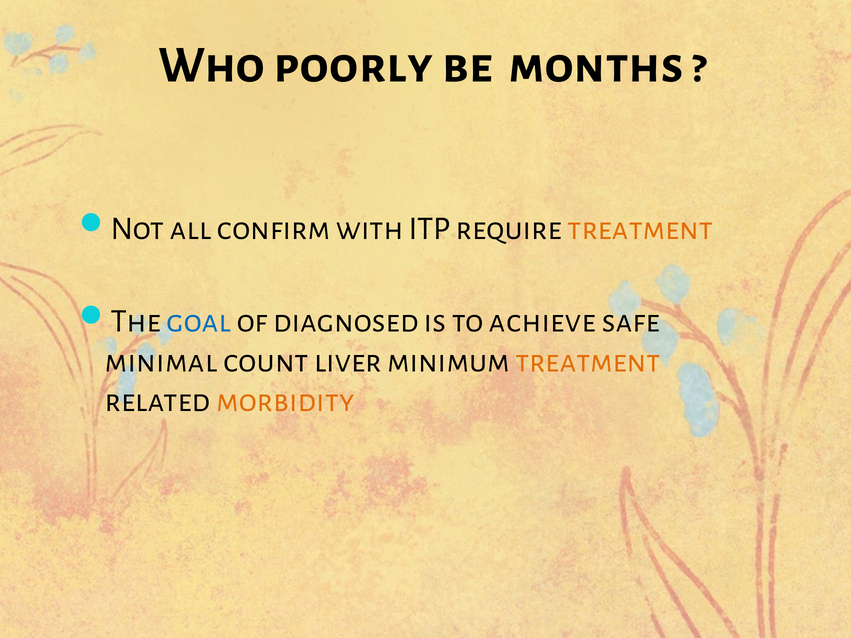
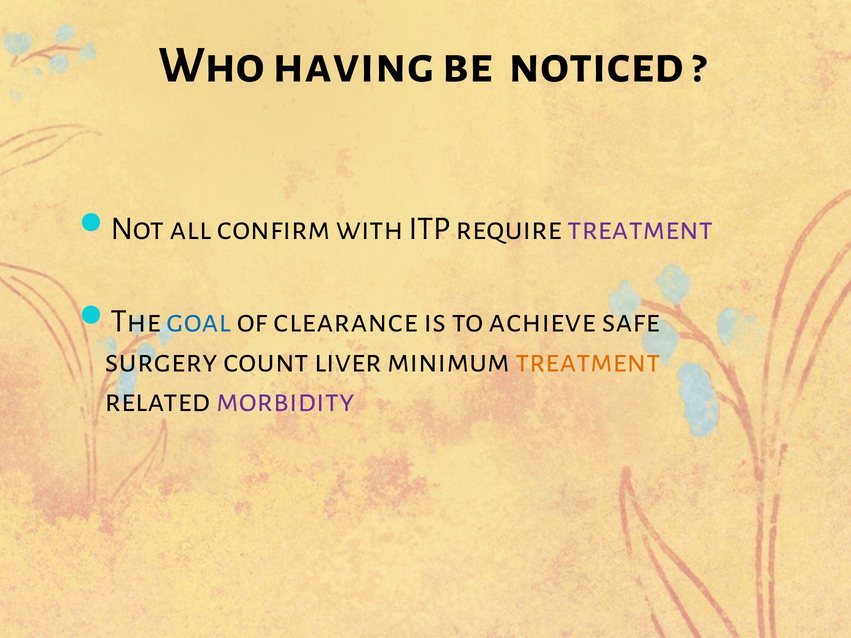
poorly: poorly -> having (353, 65)
months: months -> noticed (596, 65)
treatment colour: orange -> purple (640, 229)
diagnosed: diagnosed -> clearance (346, 321)
minimal: minimal -> surgery (161, 361)
morbidity colour: orange -> purple (285, 400)
